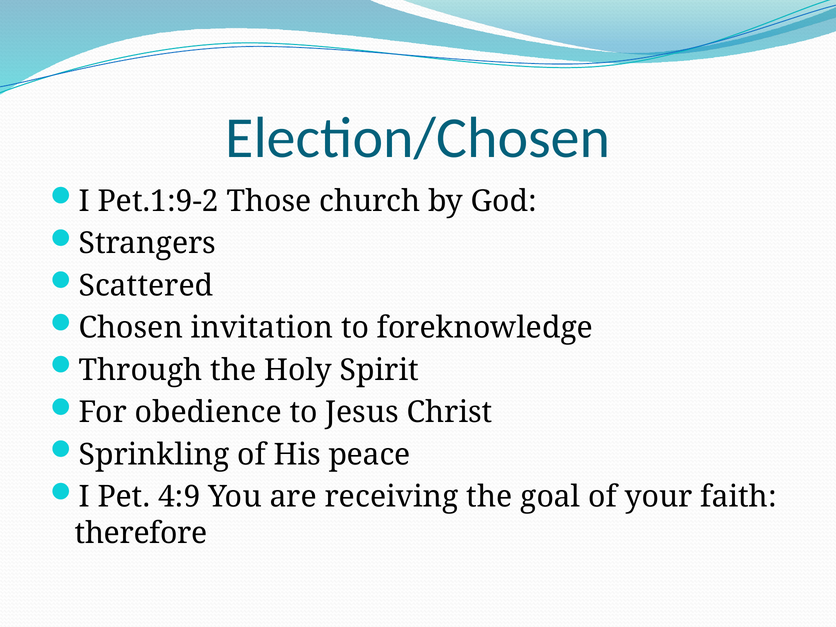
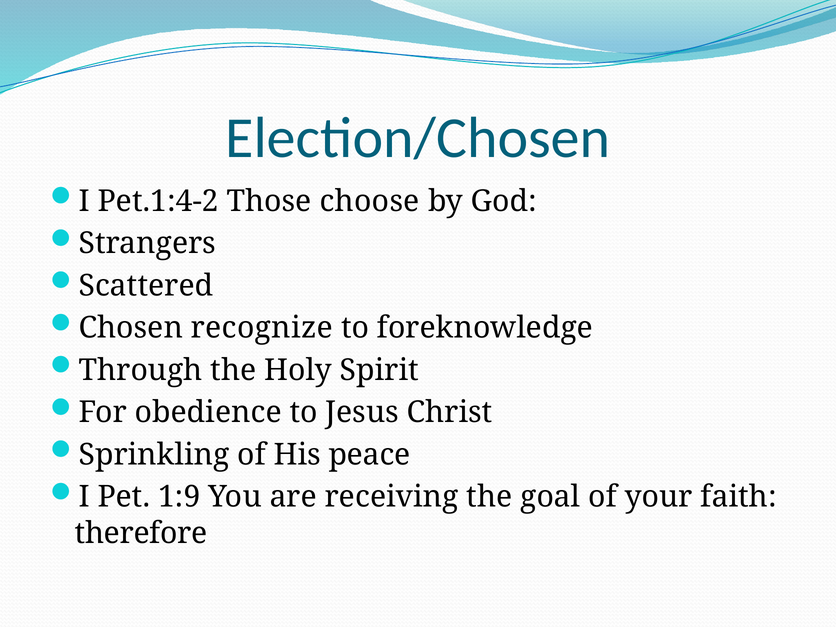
Pet.1:9-2: Pet.1:9-2 -> Pet.1:4-2 (158, 201)
church: church -> choose (370, 201)
invitation: invitation -> recognize (262, 328)
4:9: 4:9 -> 1:9 (179, 497)
